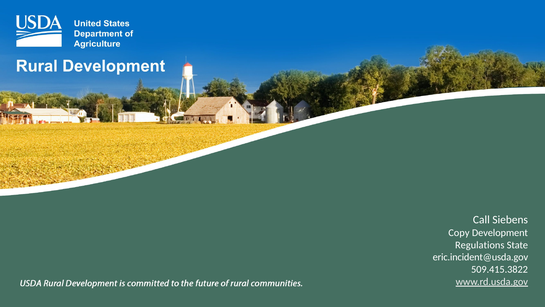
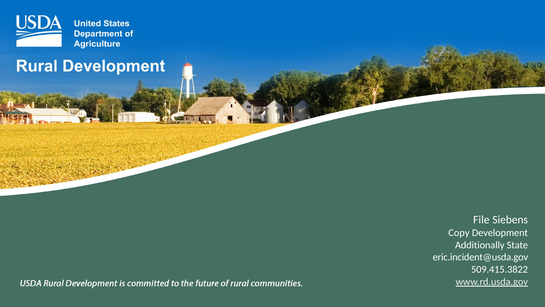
Call: Call -> File (481, 219)
Regulations: Regulations -> Additionally (480, 245)
